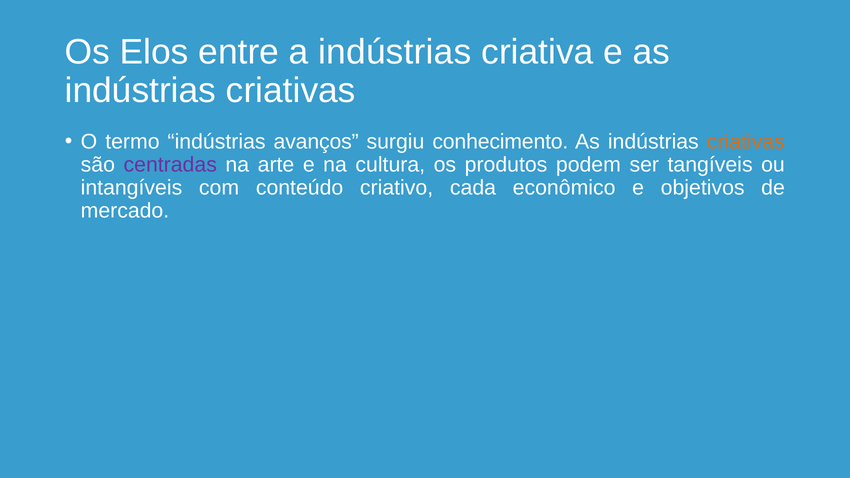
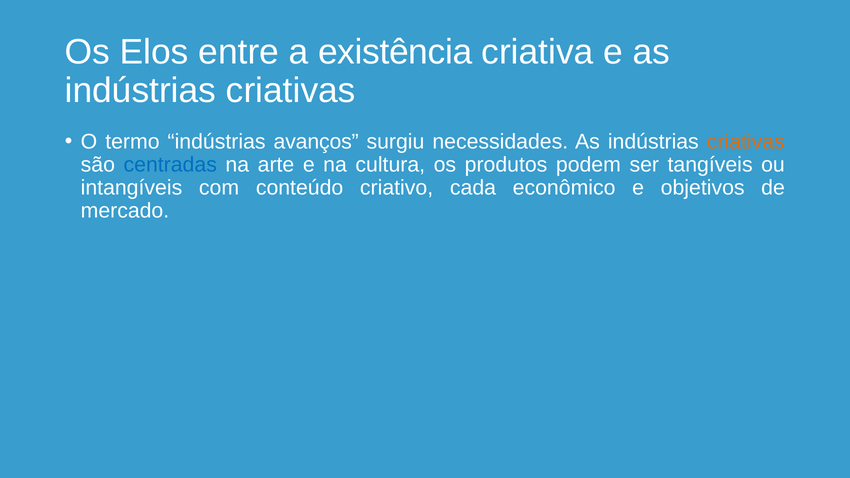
a indústrias: indústrias -> existência (395, 52)
conhecimento: conhecimento -> necessidades (500, 142)
centradas colour: purple -> blue (170, 165)
